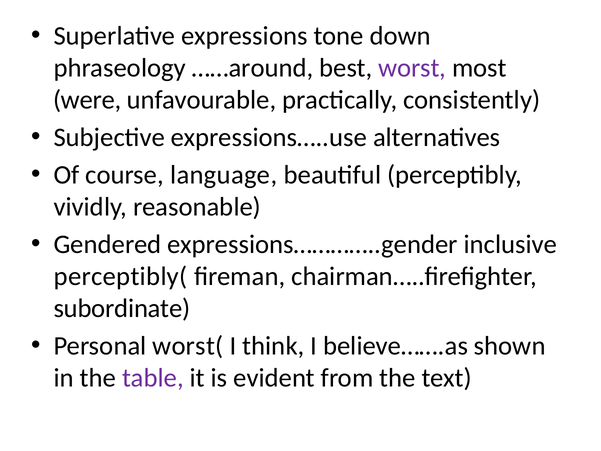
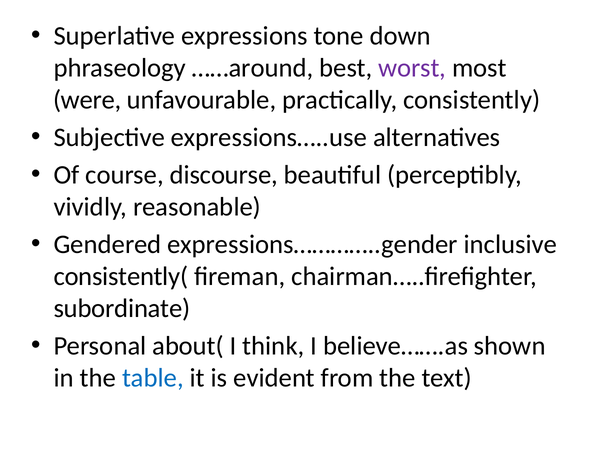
language: language -> discourse (224, 175)
perceptibly(: perceptibly( -> consistently( (121, 276)
worst(: worst( -> about( (188, 346)
table colour: purple -> blue (153, 378)
